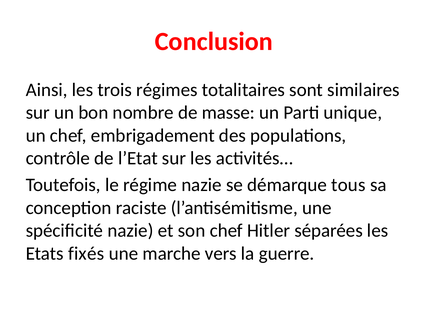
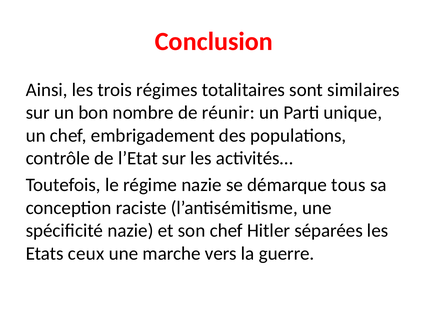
masse: masse -> réunir (228, 113)
fixés: fixés -> ceux (86, 254)
